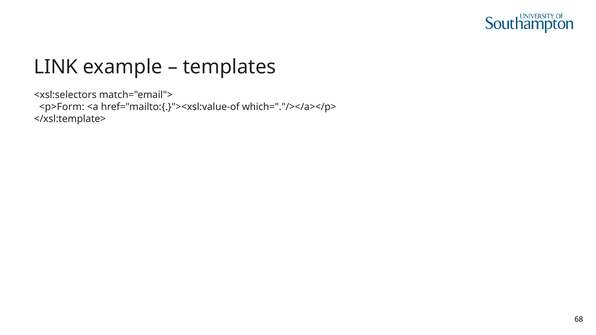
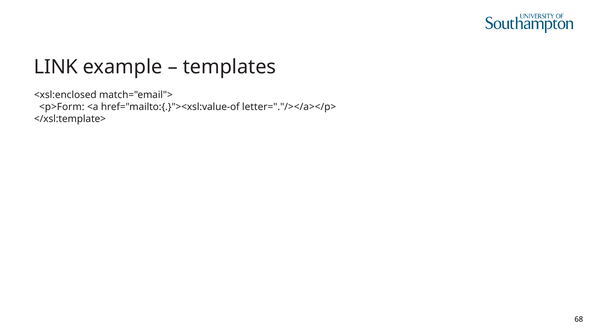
<xsl:selectors: <xsl:selectors -> <xsl:enclosed (65, 95)
which="."/></a></p>: which="."/></a></p> -> letter="."/></a></p> (289, 107)
